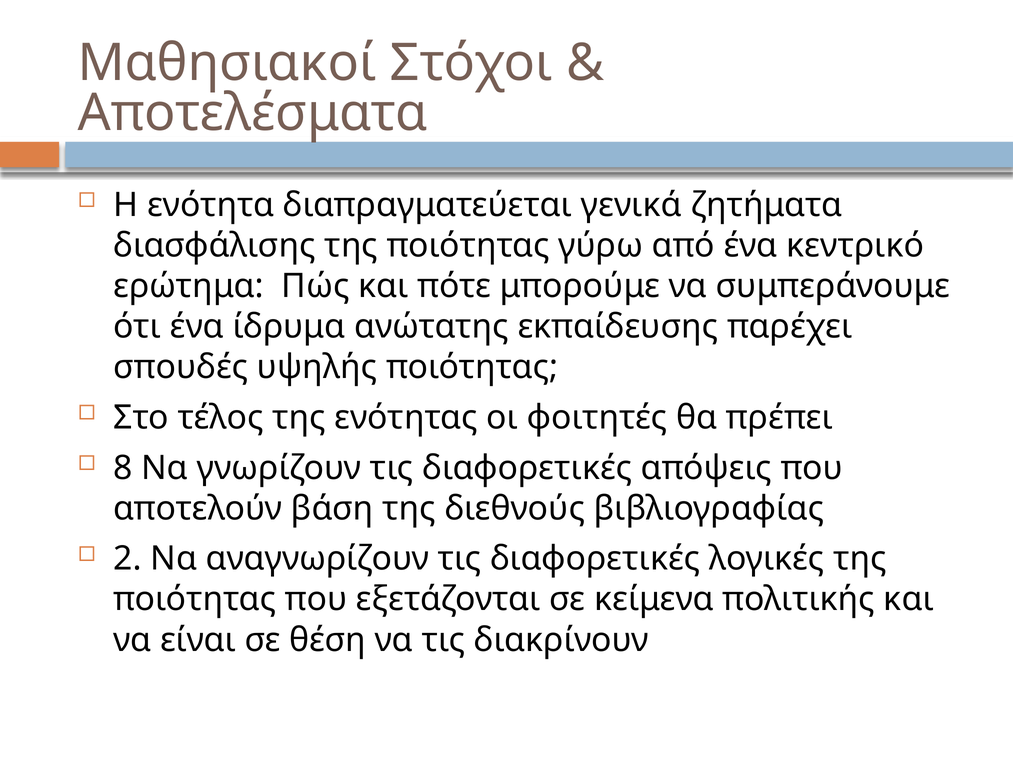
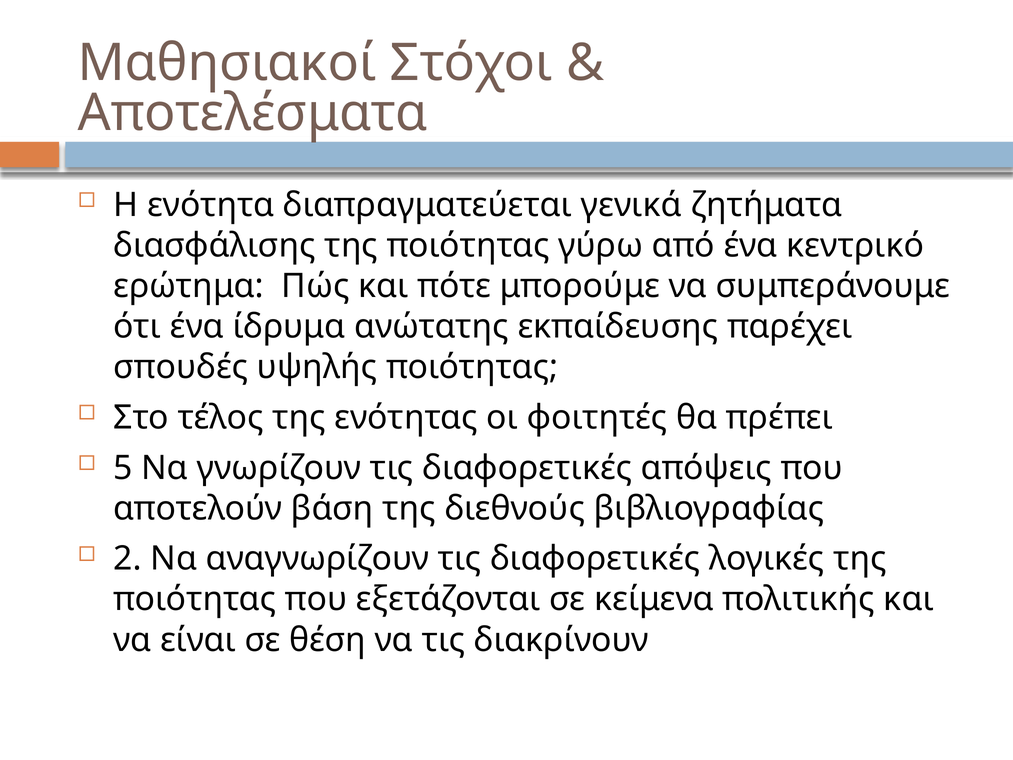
8: 8 -> 5 (123, 468)
